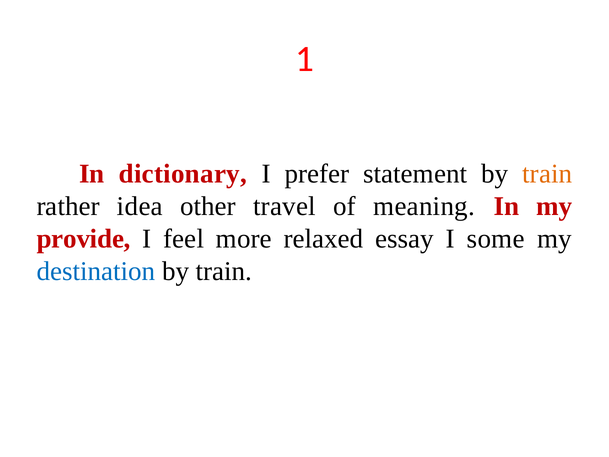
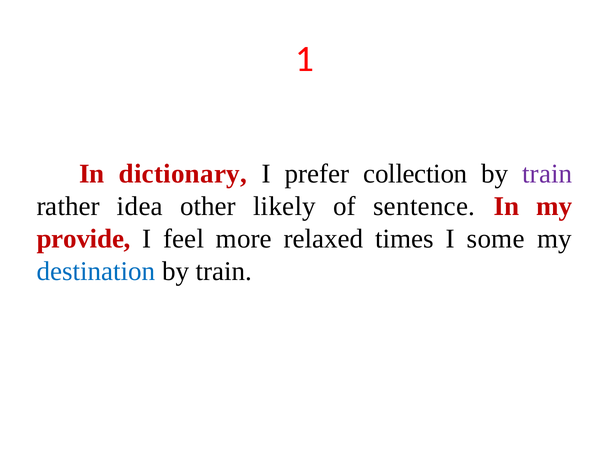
statement: statement -> collection (415, 174)
train colour: orange -> purple (547, 174)
travel: travel -> likely (284, 206)
meaning: meaning -> sentence (424, 206)
essay: essay -> times (404, 239)
